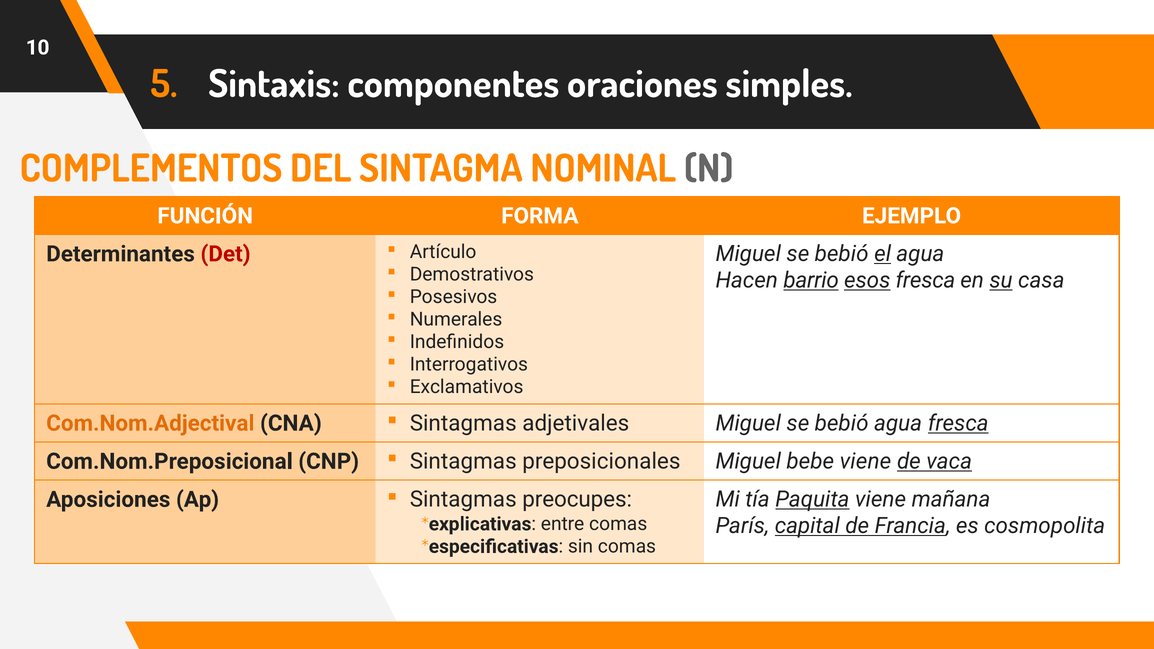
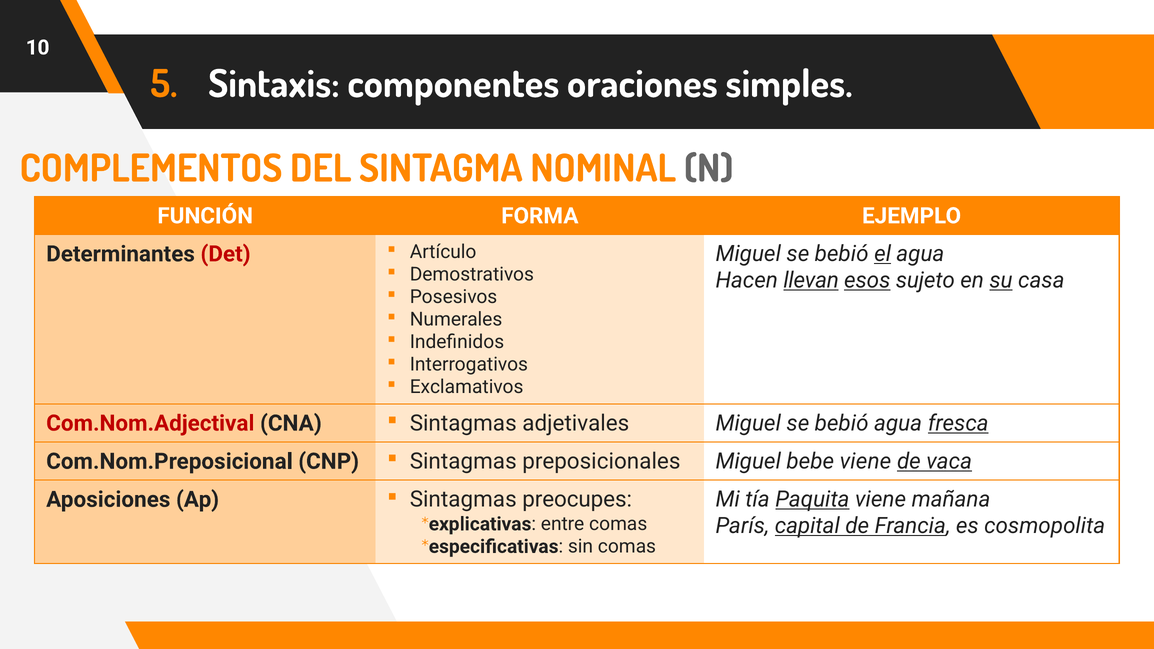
barrio: barrio -> llevan (811, 281)
esos fresca: fresca -> sujeto (925, 281)
Com.Nom.Adjectival colour: orange -> red (150, 423)
